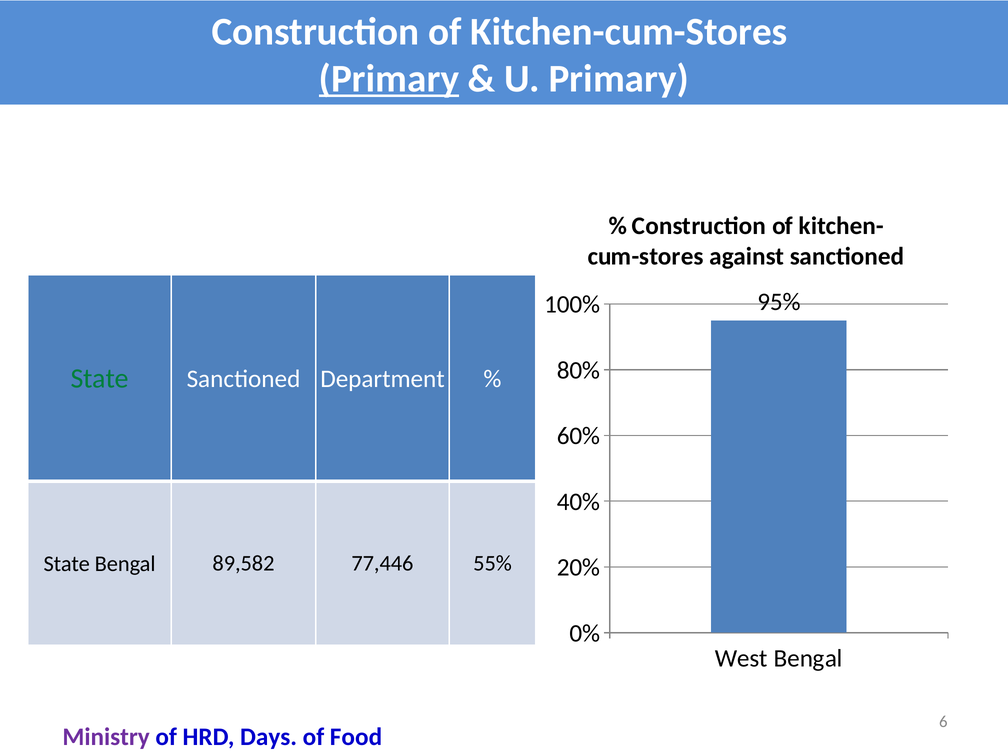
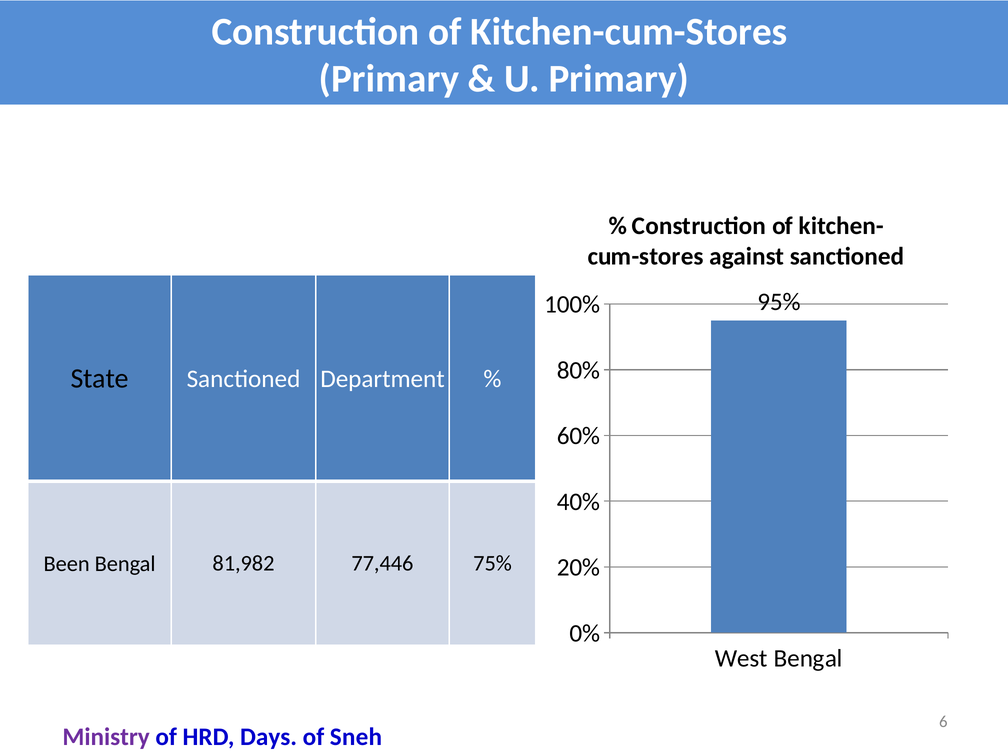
Primary underline: present -> none (389, 79)
State colour: green -> black (100, 378)
State: State -> Been (67, 564)
89,582: 89,582 -> 81,982 (243, 563)
55%: 55% -> 75% (492, 563)
Food: Food -> Sneh (356, 737)
